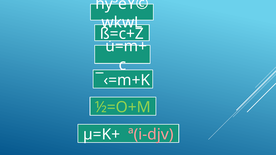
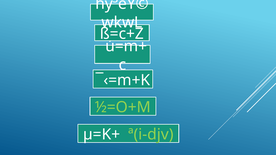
ª(i-djv colour: pink -> light green (151, 135)
